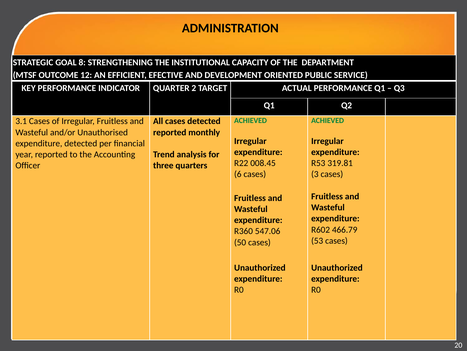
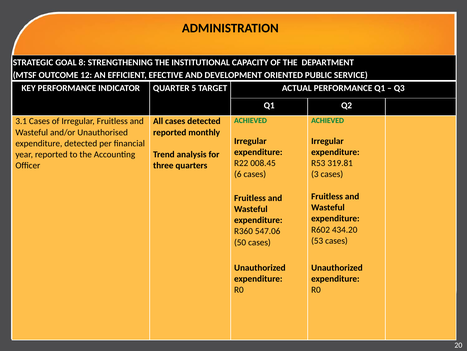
2: 2 -> 5 (194, 88)
466.79: 466.79 -> 434.20 (345, 229)
